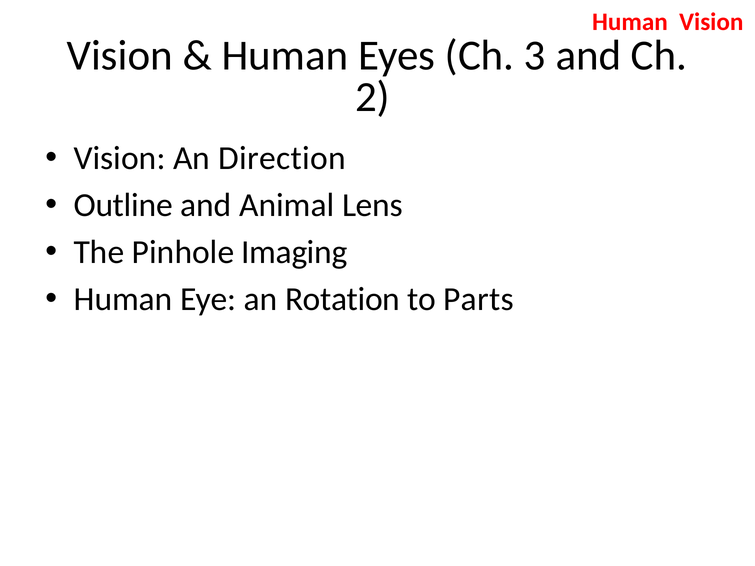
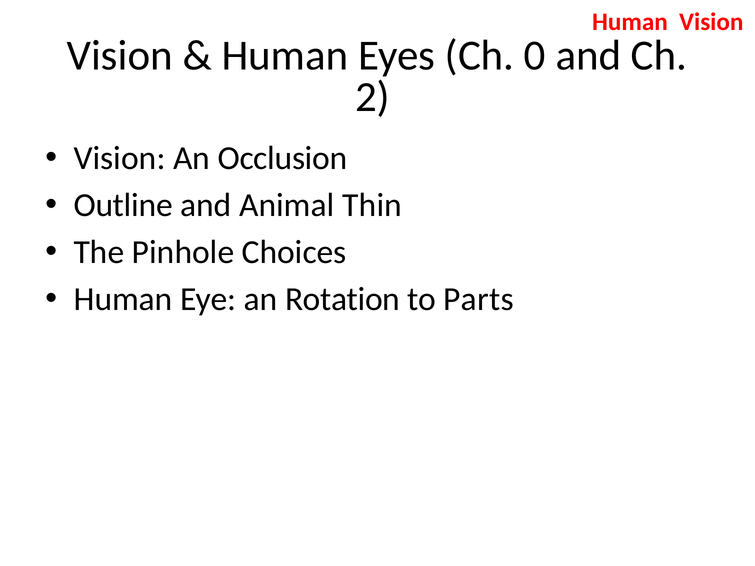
3: 3 -> 0 (535, 56)
Direction: Direction -> Occlusion (282, 158)
Lens: Lens -> Thin (372, 205)
Imaging: Imaging -> Choices (294, 252)
